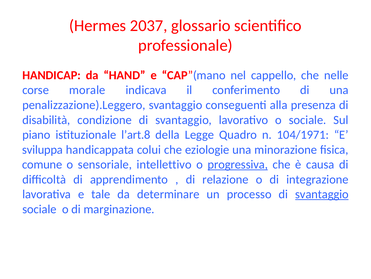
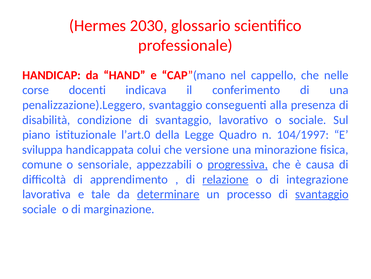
2037: 2037 -> 2030 (149, 26)
morale: morale -> docenti (87, 90)
l’art.8: l’art.8 -> l’art.0 (136, 134)
104/1971: 104/1971 -> 104/1997 (303, 134)
eziologie: eziologie -> versione (207, 149)
intellettivo: intellettivo -> appezzabili (164, 164)
relazione underline: none -> present (225, 179)
determinare underline: none -> present (168, 194)
